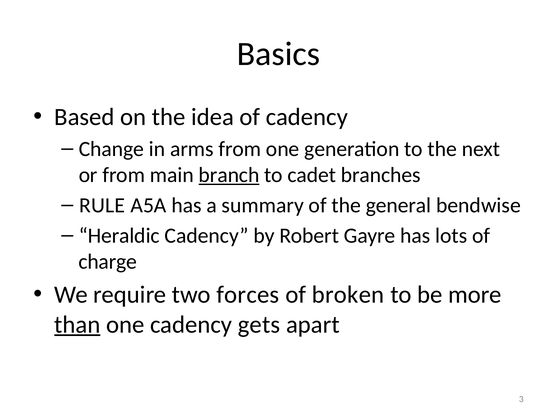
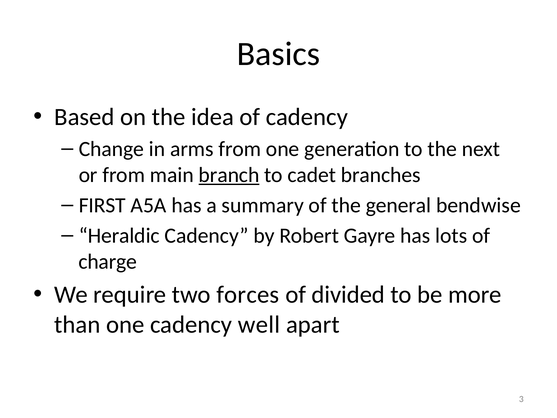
RULE: RULE -> FIRST (102, 205)
broken: broken -> divided (348, 295)
than underline: present -> none (77, 324)
gets: gets -> well (259, 324)
